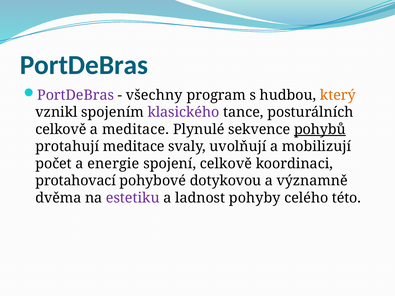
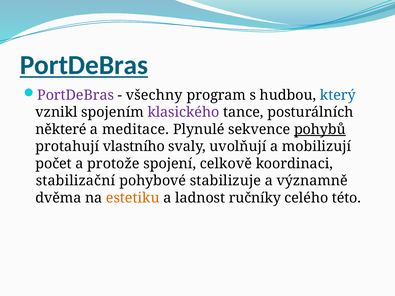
PortDeBras underline: none -> present (84, 65)
který colour: orange -> blue (338, 95)
celkově: celkově -> některé (61, 129)
protahují meditace: meditace -> vlastního (134, 147)
energie: energie -> protože (113, 164)
protahovací: protahovací -> stabilizační (75, 181)
dotykovou: dotykovou -> stabilizuje (225, 181)
estetiku colour: purple -> orange (133, 198)
pohyby: pohyby -> ručníky (255, 198)
